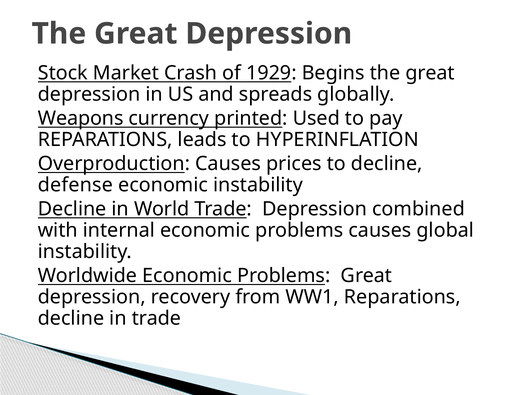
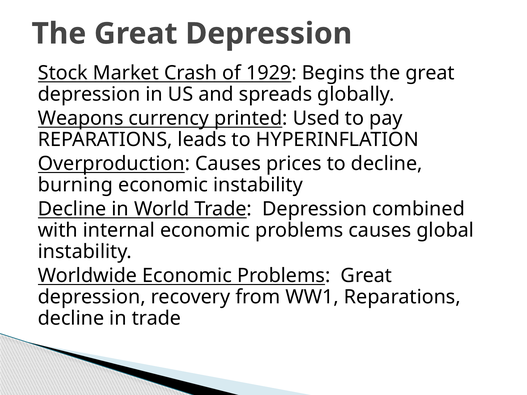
defense: defense -> burning (75, 185)
